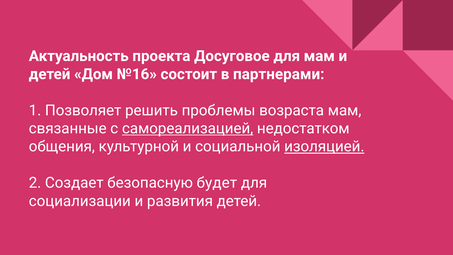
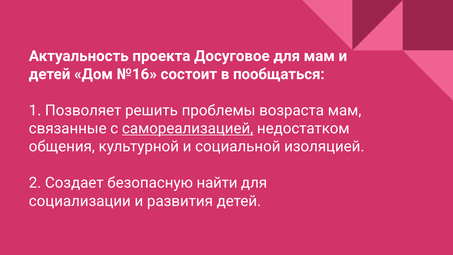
партнерами: партнерами -> пообщаться (279, 74)
изоляцией underline: present -> none (324, 147)
будет: будет -> найти (217, 183)
